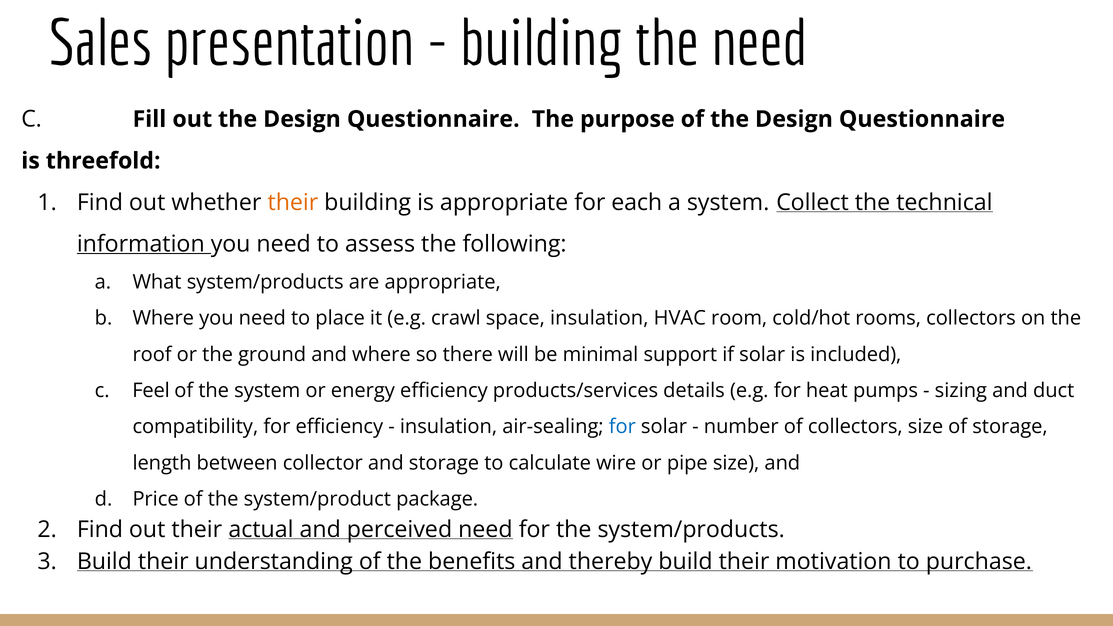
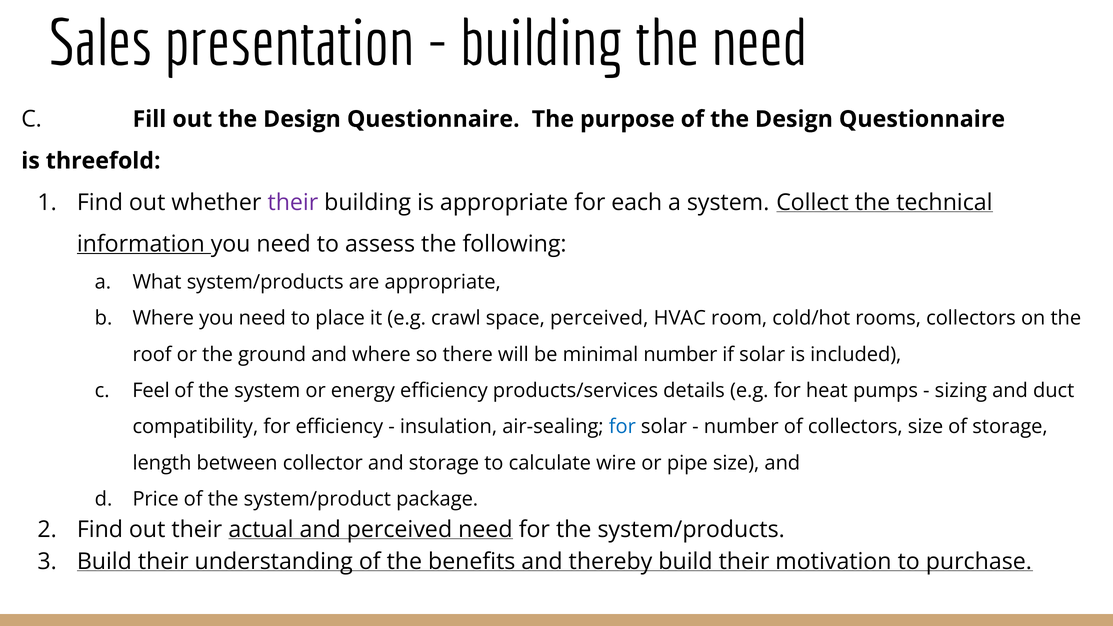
their colour: orange -> purple (293, 203)
space insulation: insulation -> perceived (599, 318)
minimal support: support -> number (680, 355)
